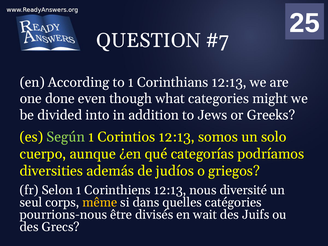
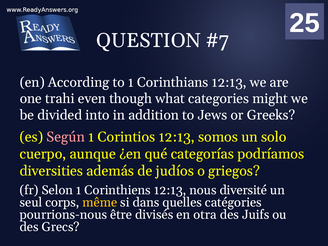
done: done -> trahi (60, 99)
Según colour: light green -> pink (66, 137)
wait: wait -> otra (205, 215)
